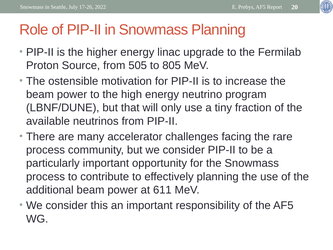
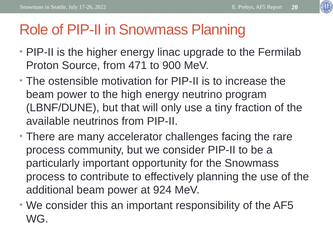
505: 505 -> 471 (138, 65)
805: 805 -> 900 (172, 65)
611: 611 -> 924 (162, 190)
